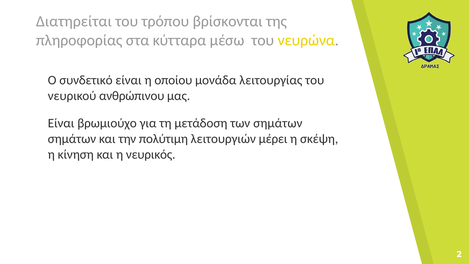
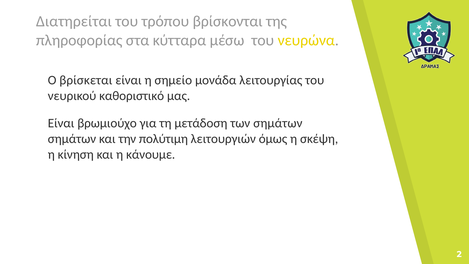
συνδετικό: συνδετικό -> βρίσκεται (86, 80)
οποίου: οποίου -> σημείο (173, 80)
ανθρώπινου: ανθρώπινου -> καθοριστικό (132, 96)
μέρει: μέρει -> όμως (273, 139)
νευρικός: νευρικός -> κάνουμε (151, 154)
